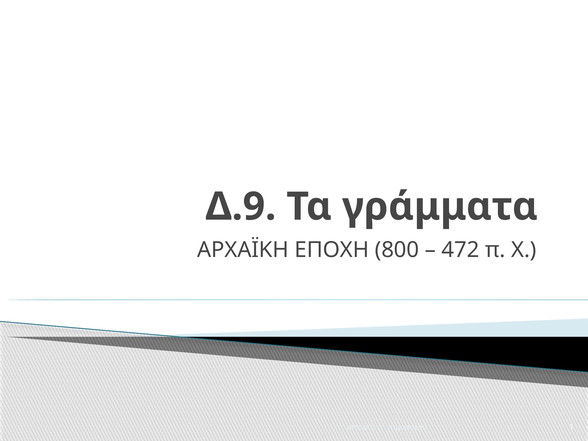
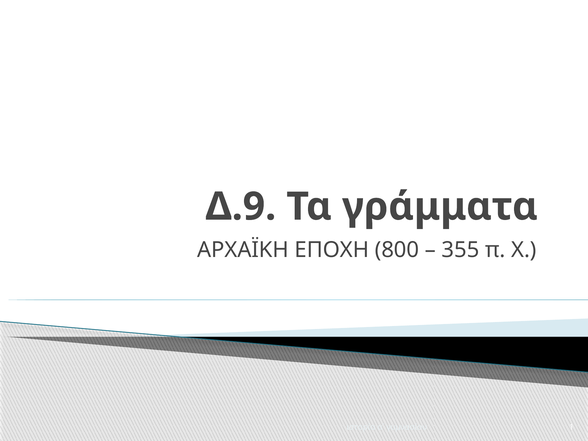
472: 472 -> 355 (461, 250)
